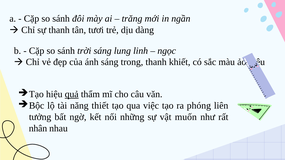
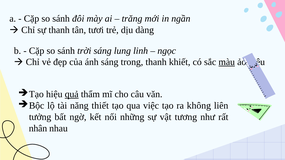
màu underline: none -> present (227, 62)
phóng: phóng -> không (199, 106)
muốn: muốn -> tương (186, 117)
